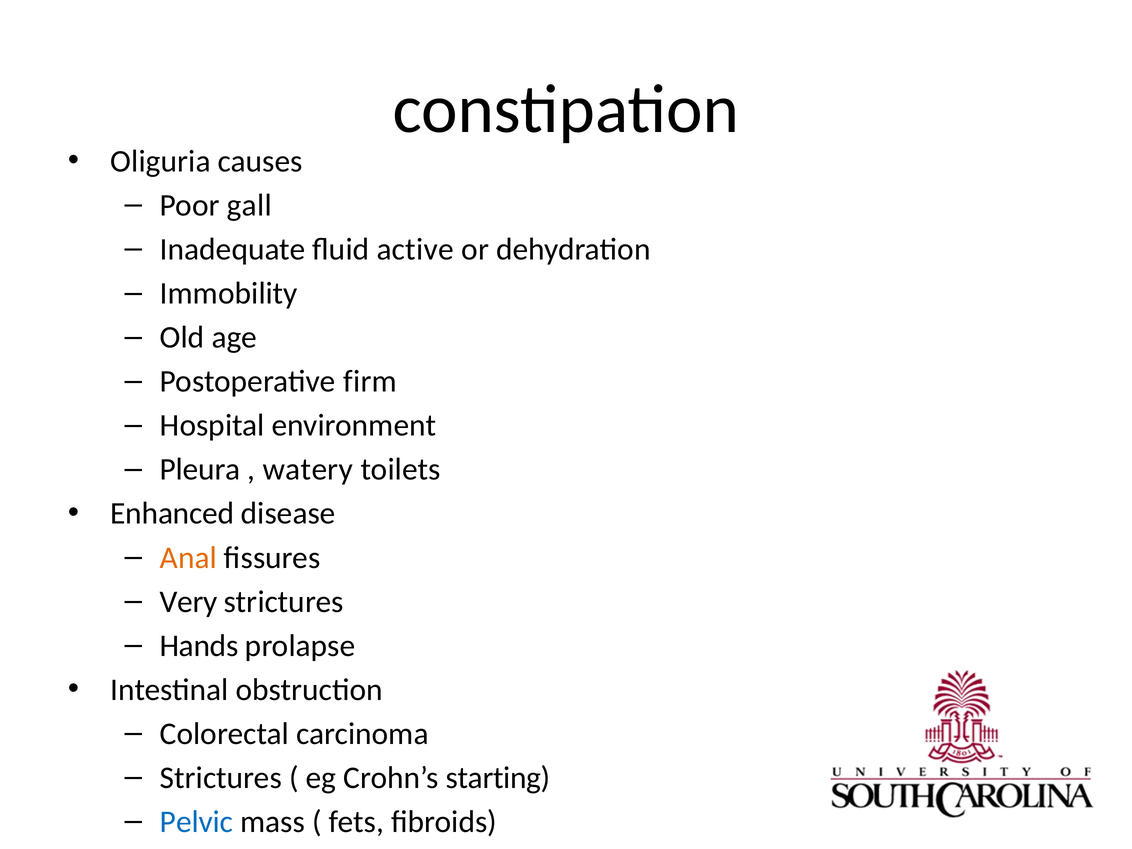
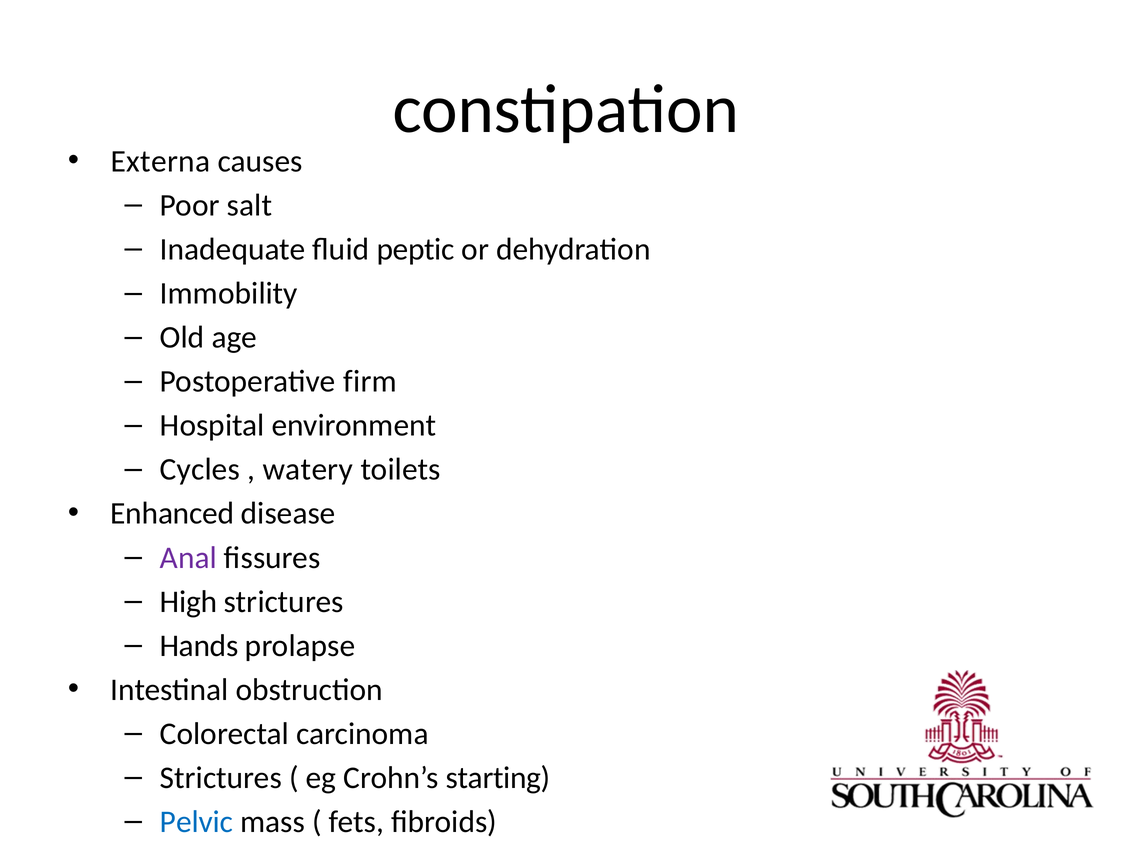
Oliguria: Oliguria -> Externa (160, 161)
gall: gall -> salt (250, 205)
active: active -> peptic (416, 249)
Pleura: Pleura -> Cycles (200, 470)
Anal colour: orange -> purple (188, 558)
Very: Very -> High (189, 602)
